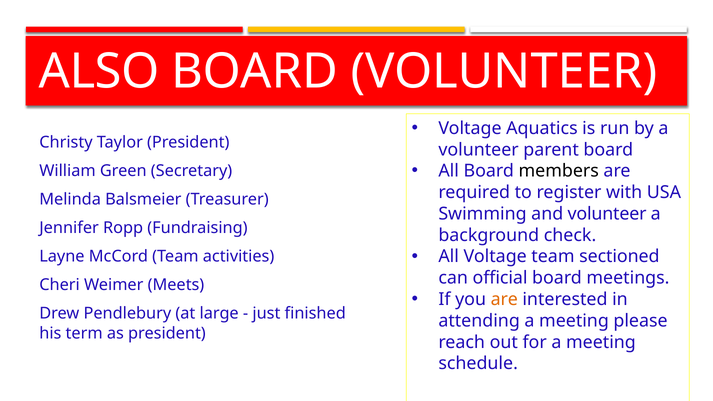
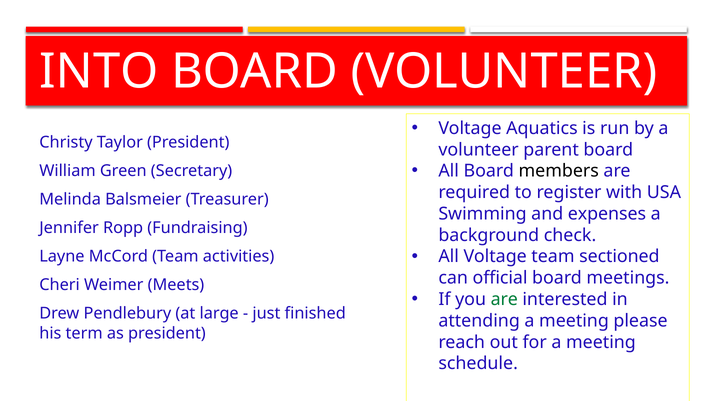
ALSO: ALSO -> INTO (99, 72)
and volunteer: volunteer -> expenses (607, 214)
are colour: orange -> green (504, 299)
